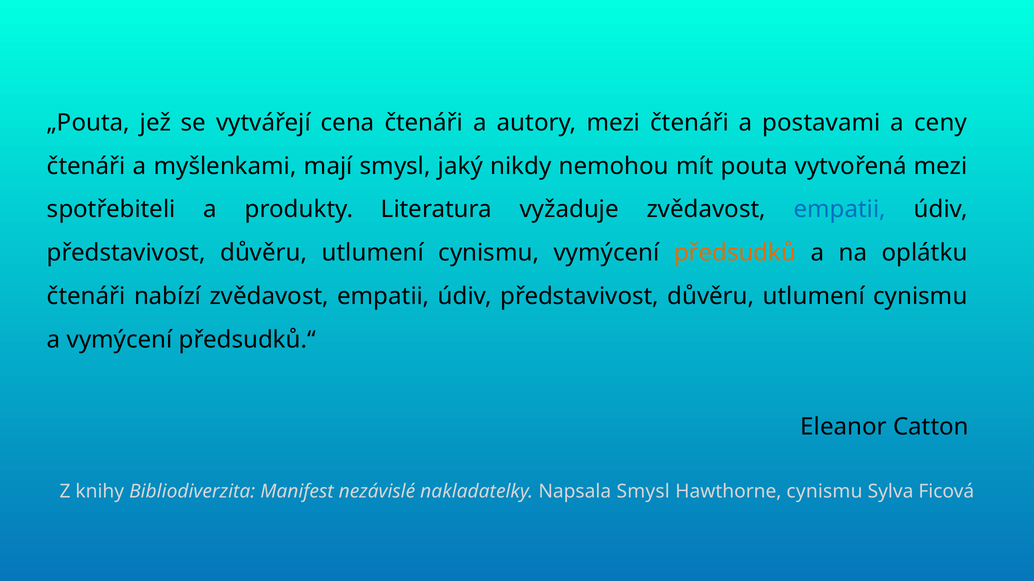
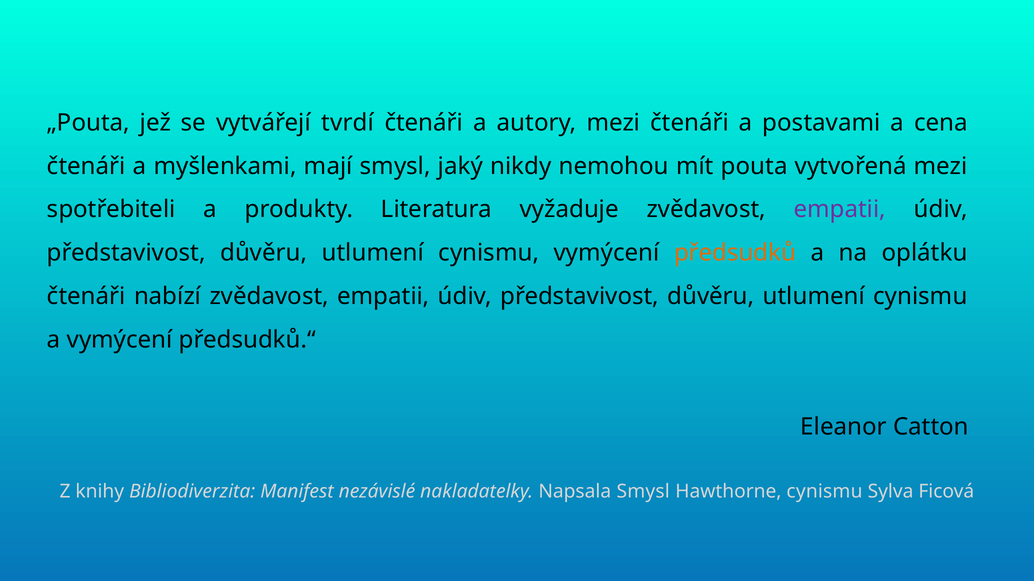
cena: cena -> tvrdí (348, 123)
ceny: ceny -> cena (941, 123)
empatii colour: blue -> purple (840, 210)
